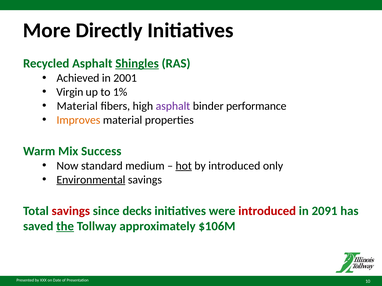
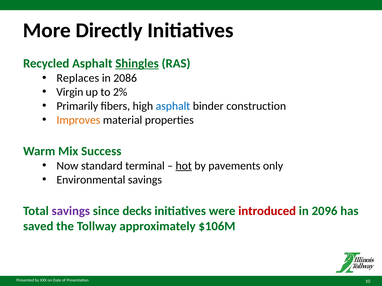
Achieved: Achieved -> Replaces (78, 78)
2001: 2001 -> 2086 (125, 78)
1%: 1% -> 2% (120, 92)
Material: Material -> Primarily (77, 106)
asphalt colour: purple -> blue (173, 106)
performance: performance -> construction (256, 106)
medium: medium -> terminal (145, 166)
by introduced: introduced -> pavements (234, 166)
Environmental underline: present -> none (91, 180)
savings colour: red -> purple (71, 211)
2091: 2091 -> 2096 (325, 211)
the underline: present -> none (65, 227)
